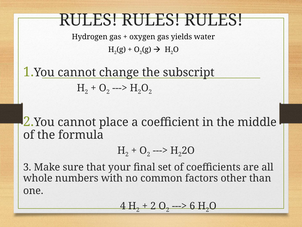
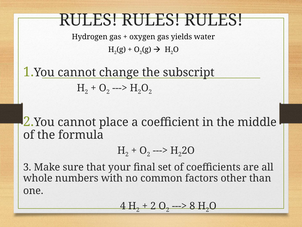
6: 6 -> 8 (192, 206)
